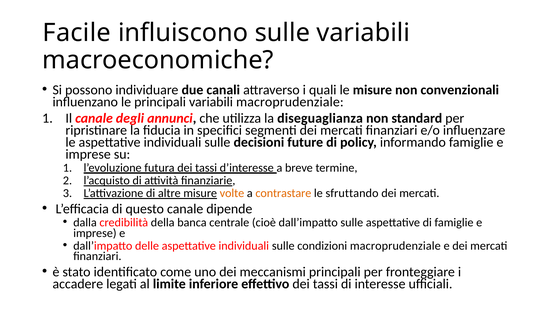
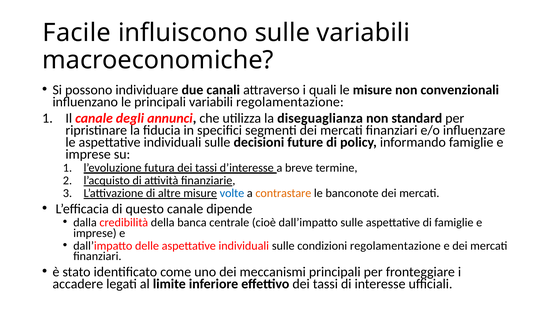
variabili macroprudenziale: macroprudenziale -> regolamentazione (290, 102)
volte colour: orange -> blue (232, 193)
sfruttando: sfruttando -> banconote (352, 193)
condizioni macroprudenziale: macroprudenziale -> regolamentazione (395, 246)
